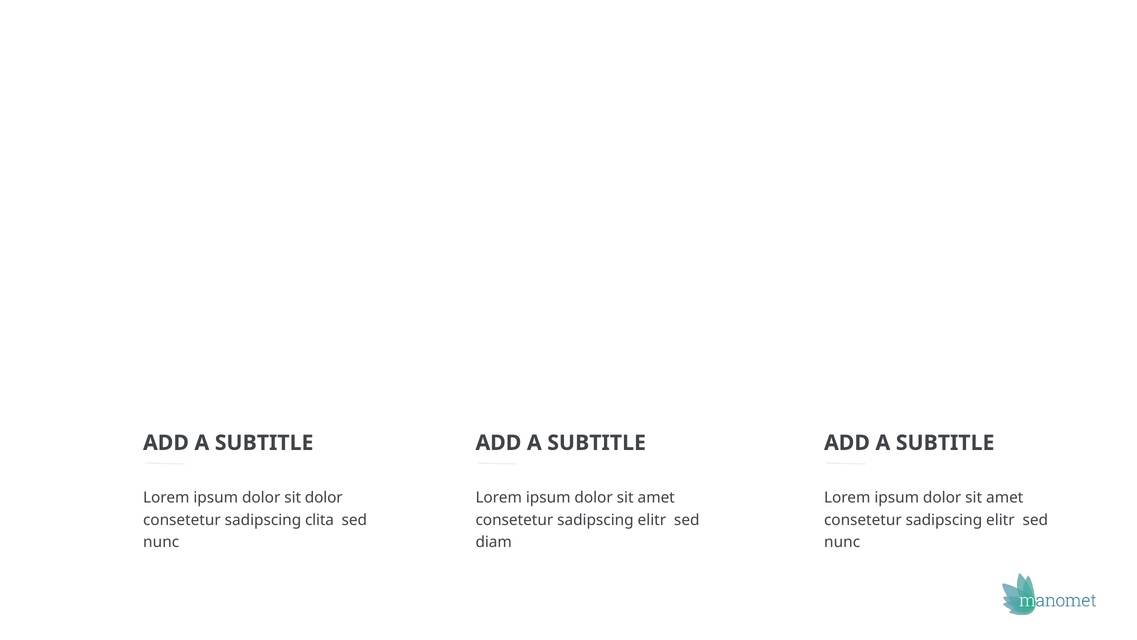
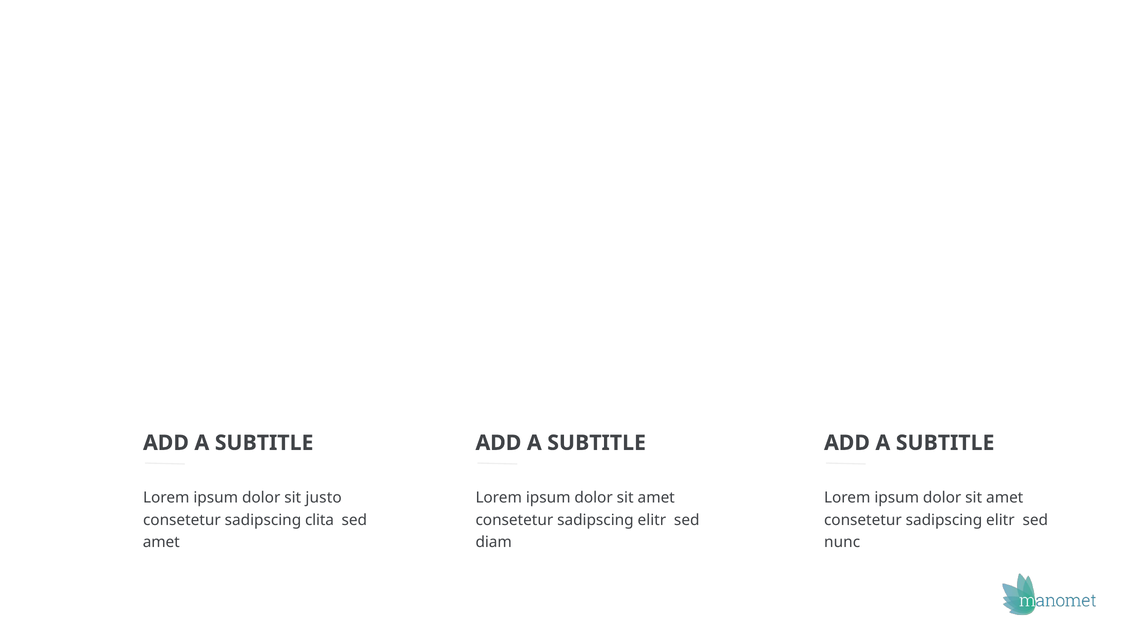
sit dolor: dolor -> justo (324, 497)
nunc: nunc -> amet (161, 542)
